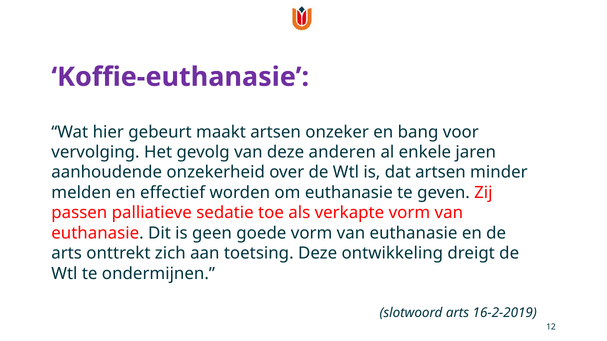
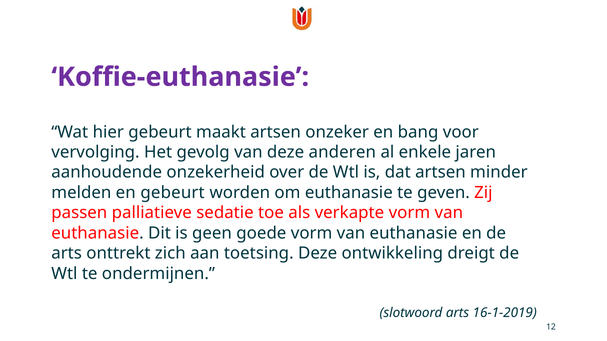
en effectief: effectief -> gebeurt (173, 193)
16-2-2019: 16-2-2019 -> 16-1-2019 (505, 313)
